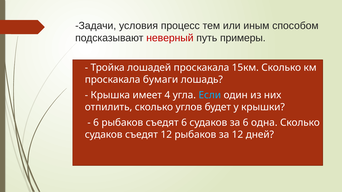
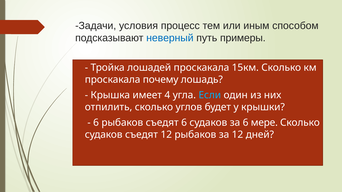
неверный colour: red -> blue (170, 38)
бумаги: бумаги -> почему (161, 80)
одна: одна -> мере (264, 123)
